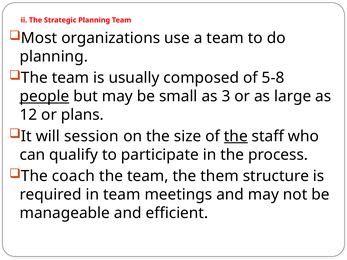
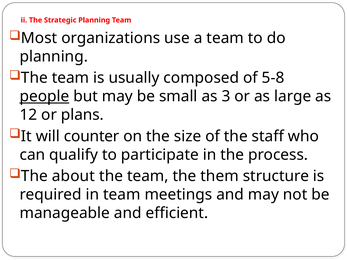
session: session -> counter (92, 136)
the underline: present -> none (236, 136)
coach: coach -> about (73, 176)
